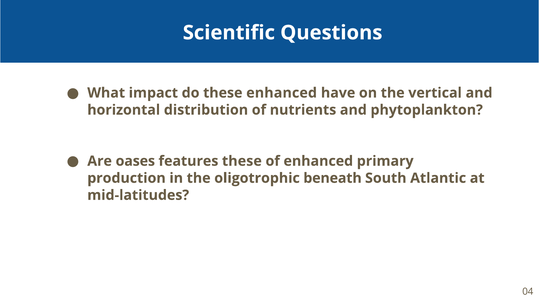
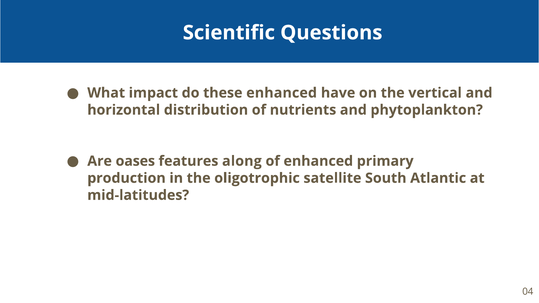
features these: these -> along (242, 161)
beneath: beneath -> satellite (332, 178)
